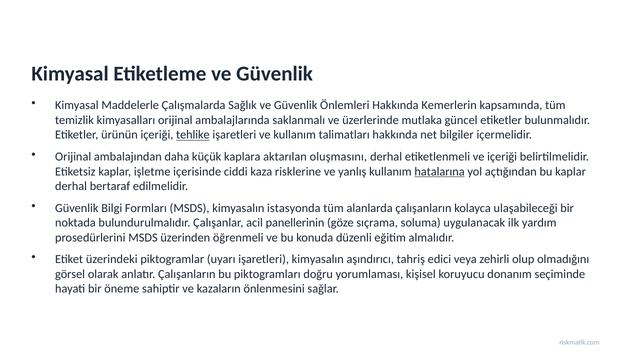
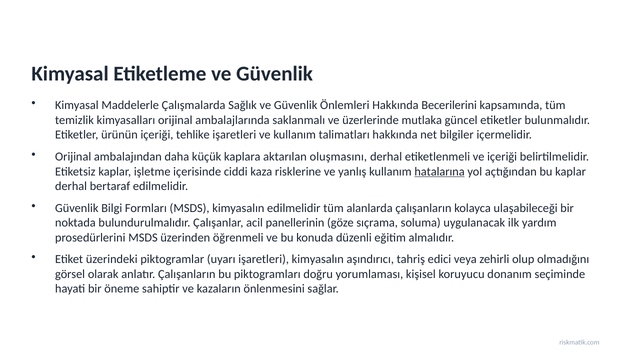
Kemerlerin: Kemerlerin -> Becerilerini (449, 105)
tehlike underline: present -> none (193, 135)
kimyasalın istasyonda: istasyonda -> edilmelidir (294, 208)
